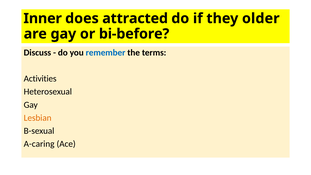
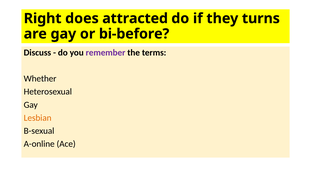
Inner: Inner -> Right (43, 18)
older: older -> turns (261, 18)
remember colour: blue -> purple (106, 53)
Activities: Activities -> Whether (40, 79)
A-caring: A-caring -> A-online (39, 144)
